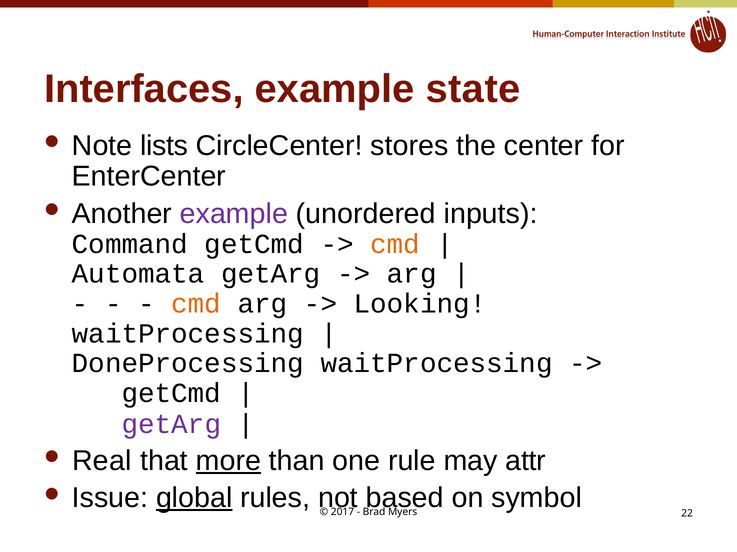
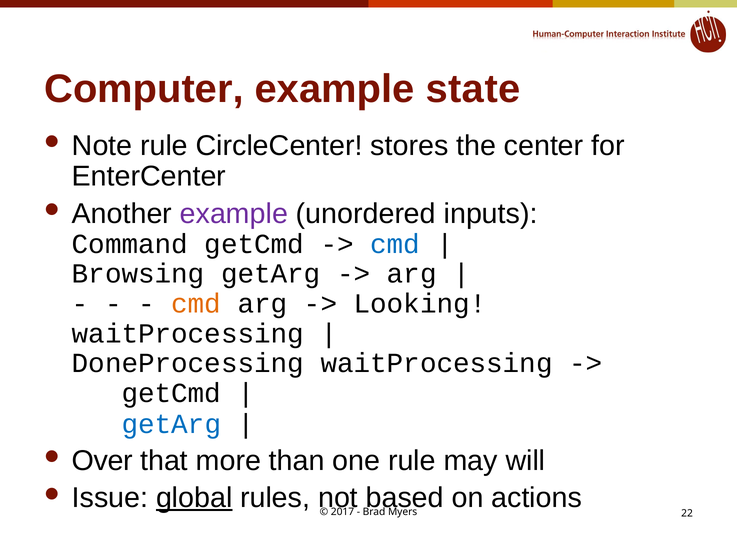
Interfaces: Interfaces -> Computer (144, 89)
Note lists: lists -> rule (164, 146)
cmd colour: orange -> blue (395, 244)
Automata: Automata -> Browsing (138, 274)
getArg colour: purple -> blue (171, 425)
Real: Real -> Over (102, 461)
more underline: present -> none (228, 461)
attr: attr -> will (525, 461)
symbol: symbol -> actions (537, 498)
